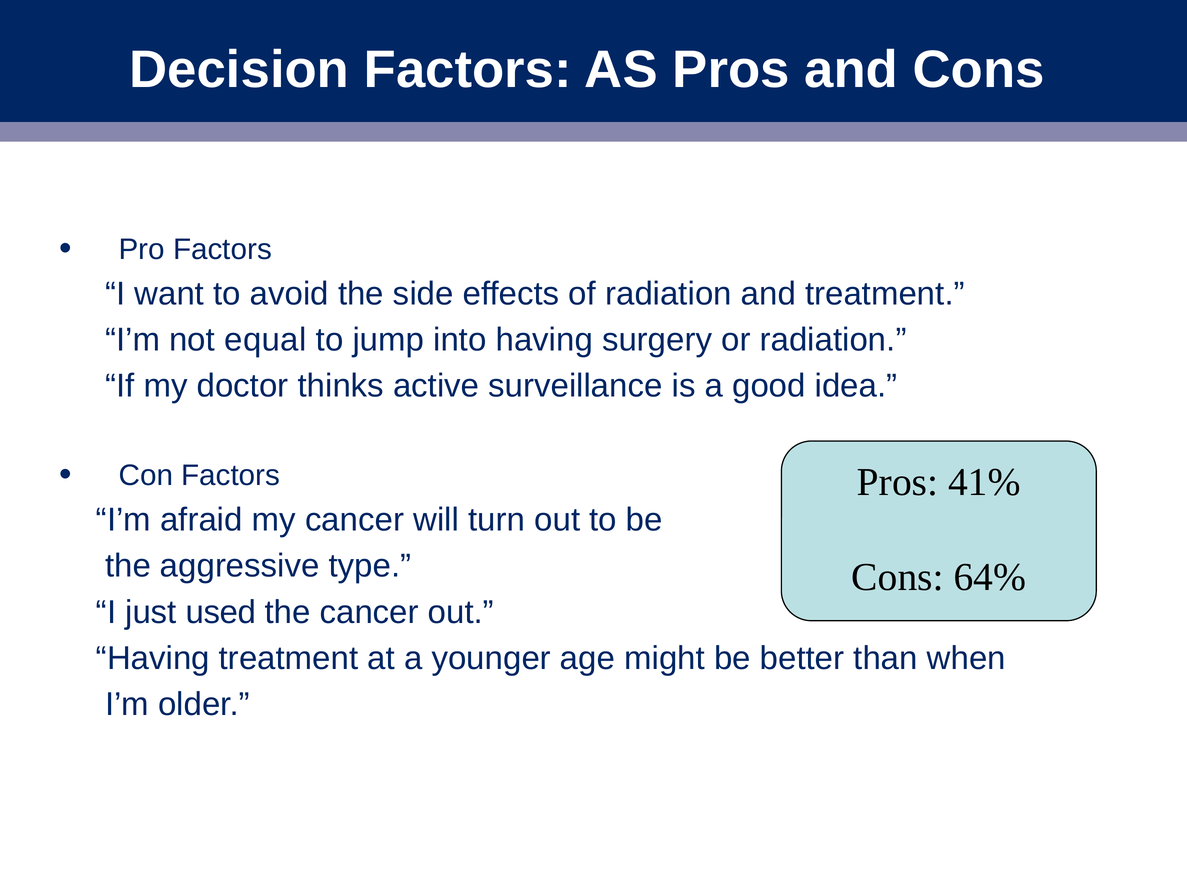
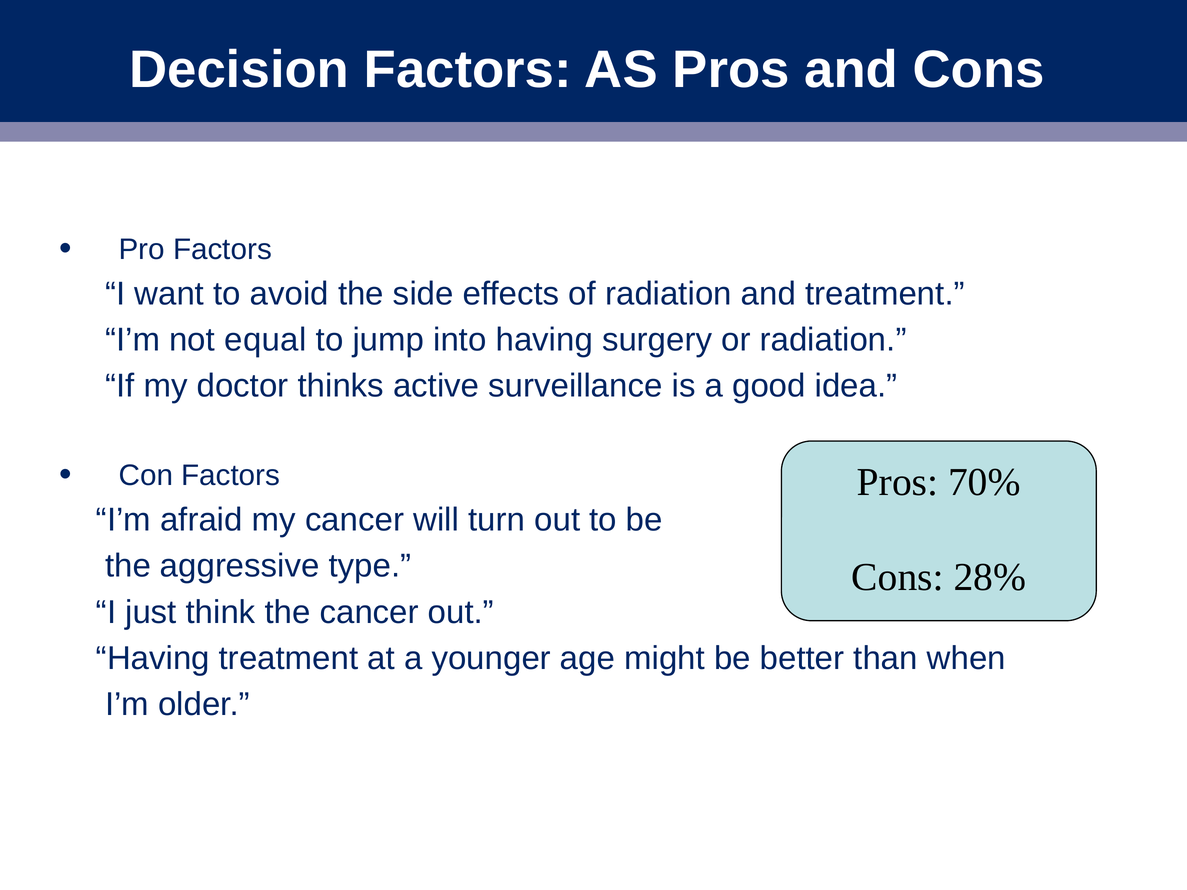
41%: 41% -> 70% (984, 482)
64%: 64% -> 28% (990, 577)
used: used -> think (221, 612)
